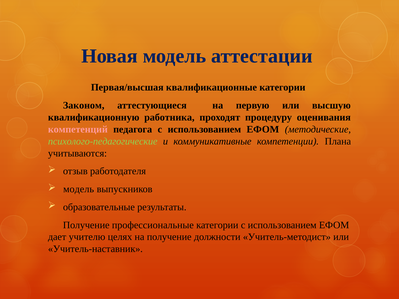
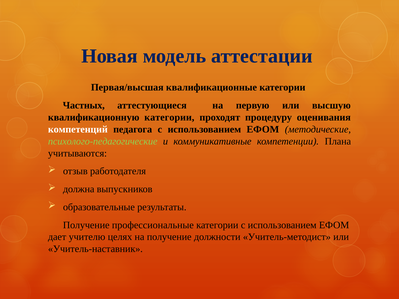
Законом: Законом -> Частных (84, 105)
квалификационную работника: работника -> категории (169, 117)
компетенций colour: pink -> white (78, 129)
модель: модель -> должна (79, 189)
